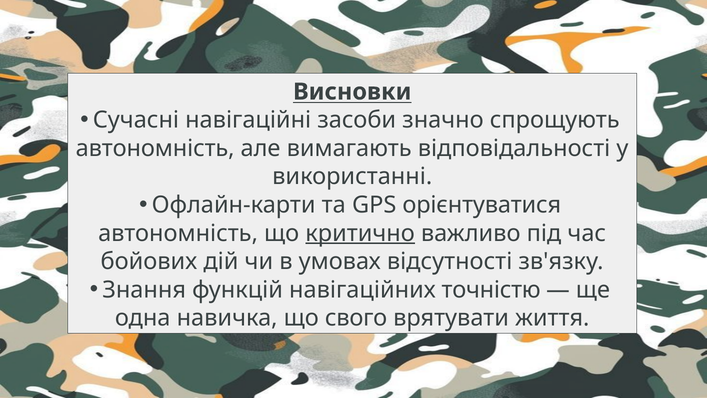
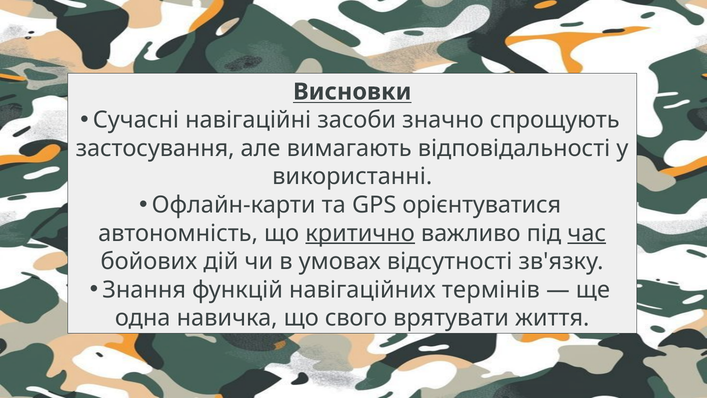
автономність: автономність -> застосування (155, 148)
час underline: none -> present (587, 233)
точністю: точністю -> термінів (491, 290)
